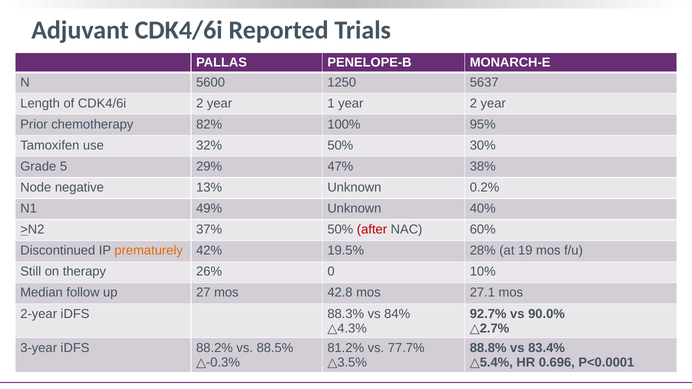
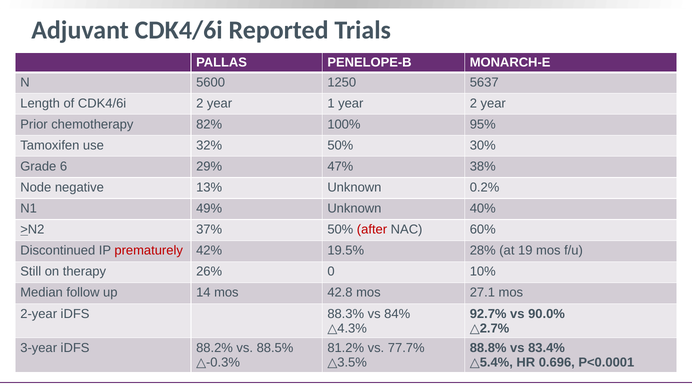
5: 5 -> 6 (64, 167)
prematurely colour: orange -> red (149, 251)
27: 27 -> 14 (203, 293)
